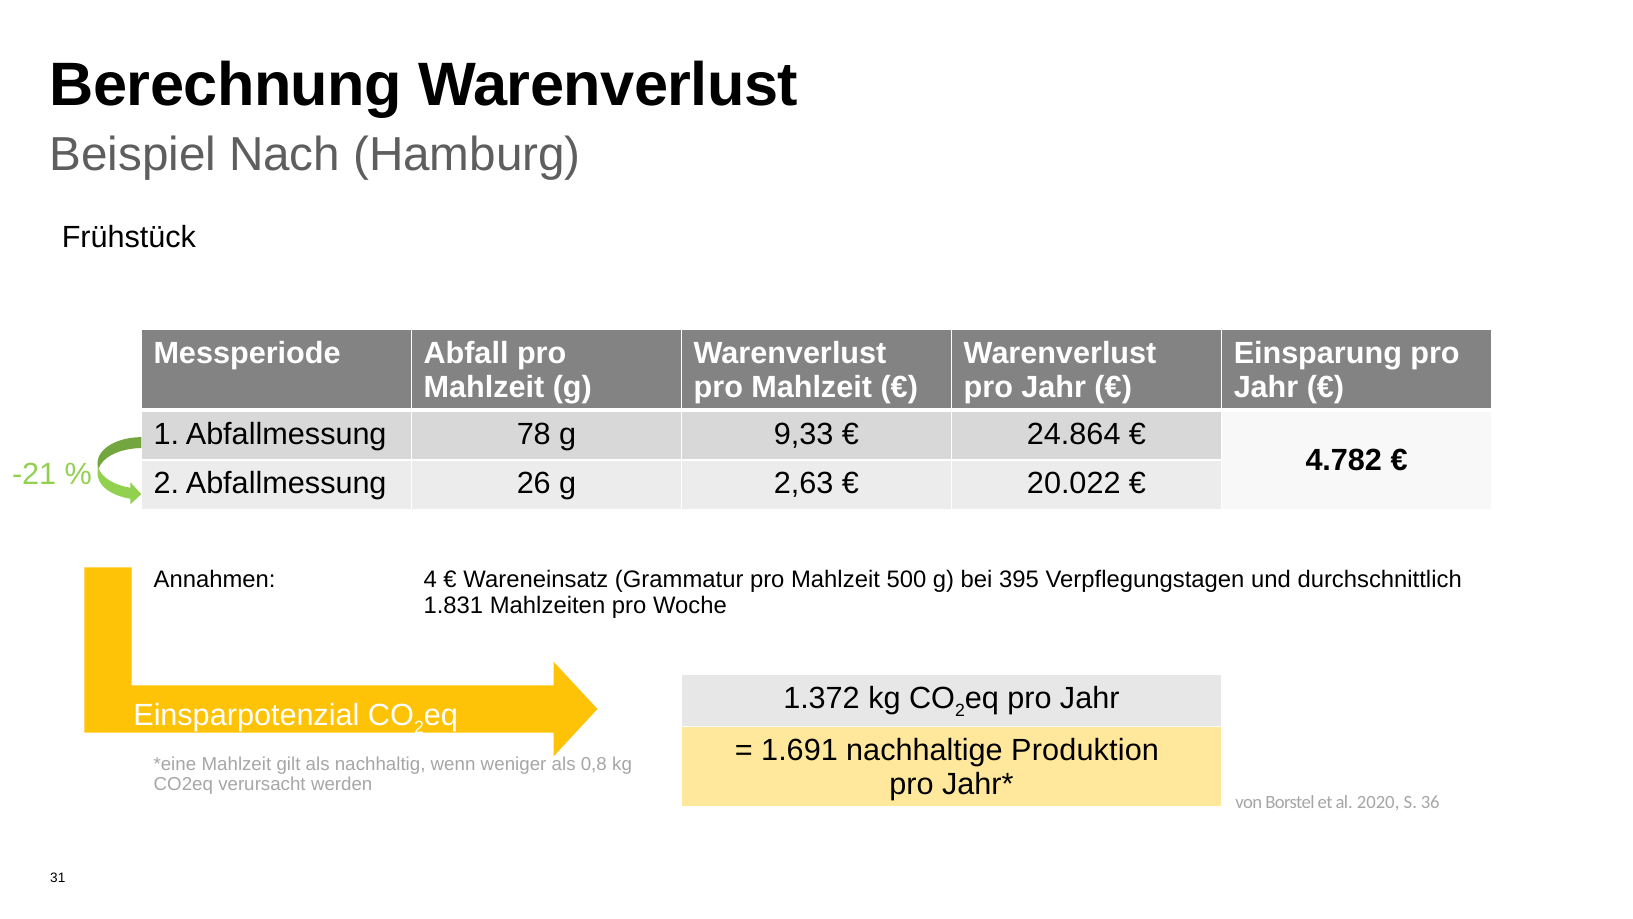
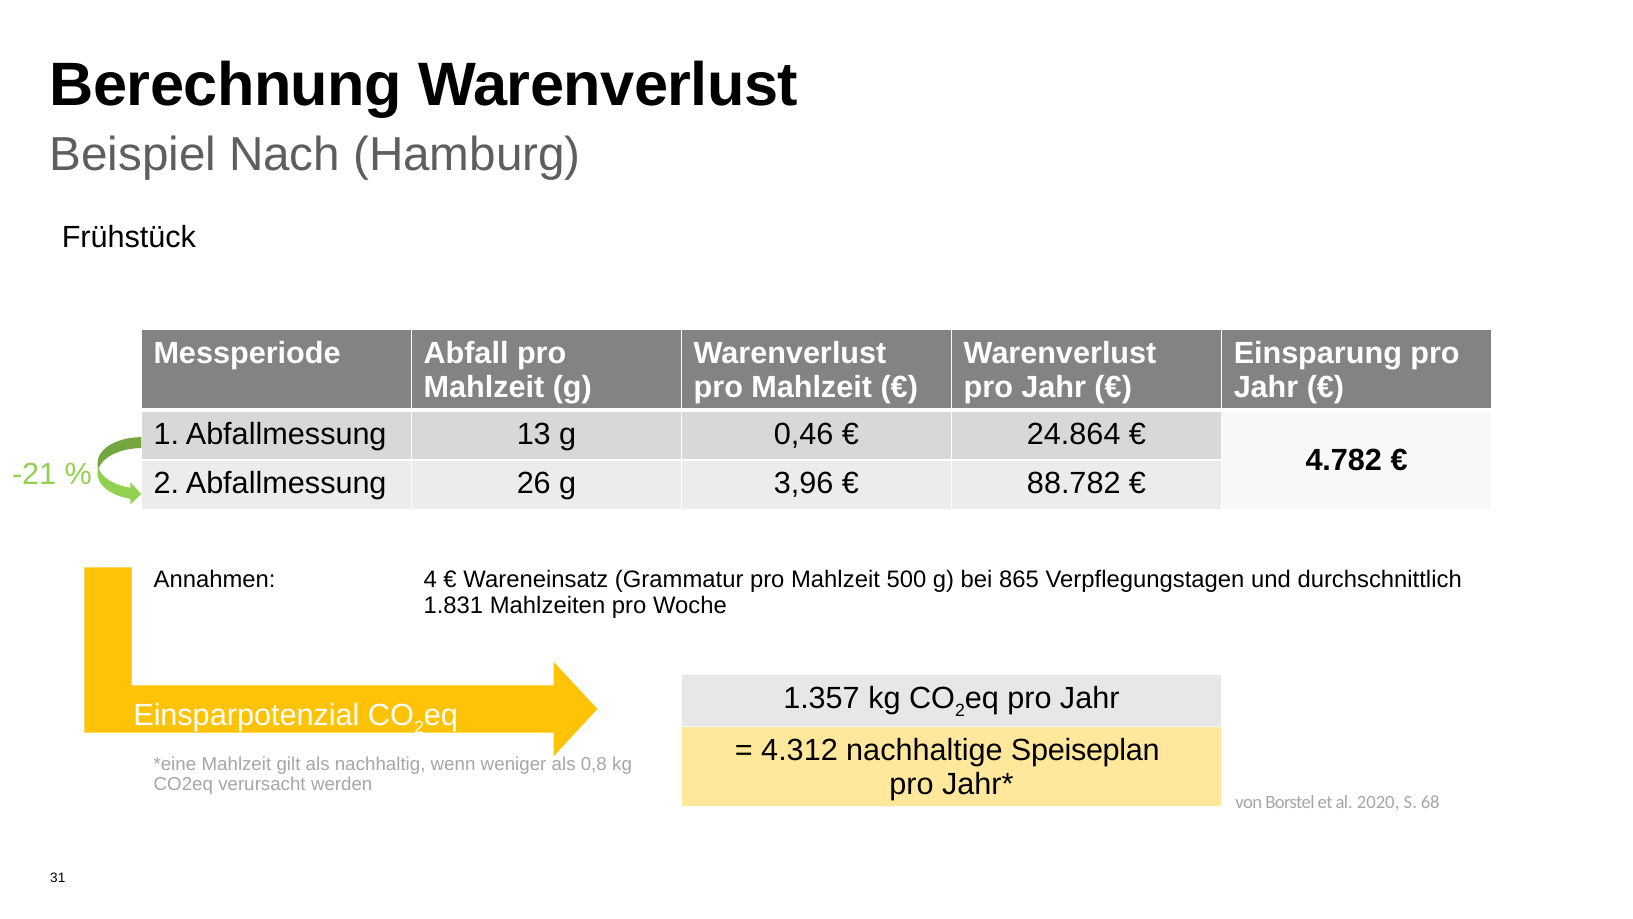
78: 78 -> 13 (534, 434)
9,33: 9,33 -> 0,46 (804, 434)
2,63: 2,63 -> 3,96 (804, 483)
20.022: 20.022 -> 88.782 (1074, 483)
395: 395 -> 865 (1019, 579)
1.372: 1.372 -> 1.357 (822, 698)
1.691: 1.691 -> 4.312 (800, 750)
Produktion: Produktion -> Speiseplan (1085, 750)
36: 36 -> 68 (1430, 802)
